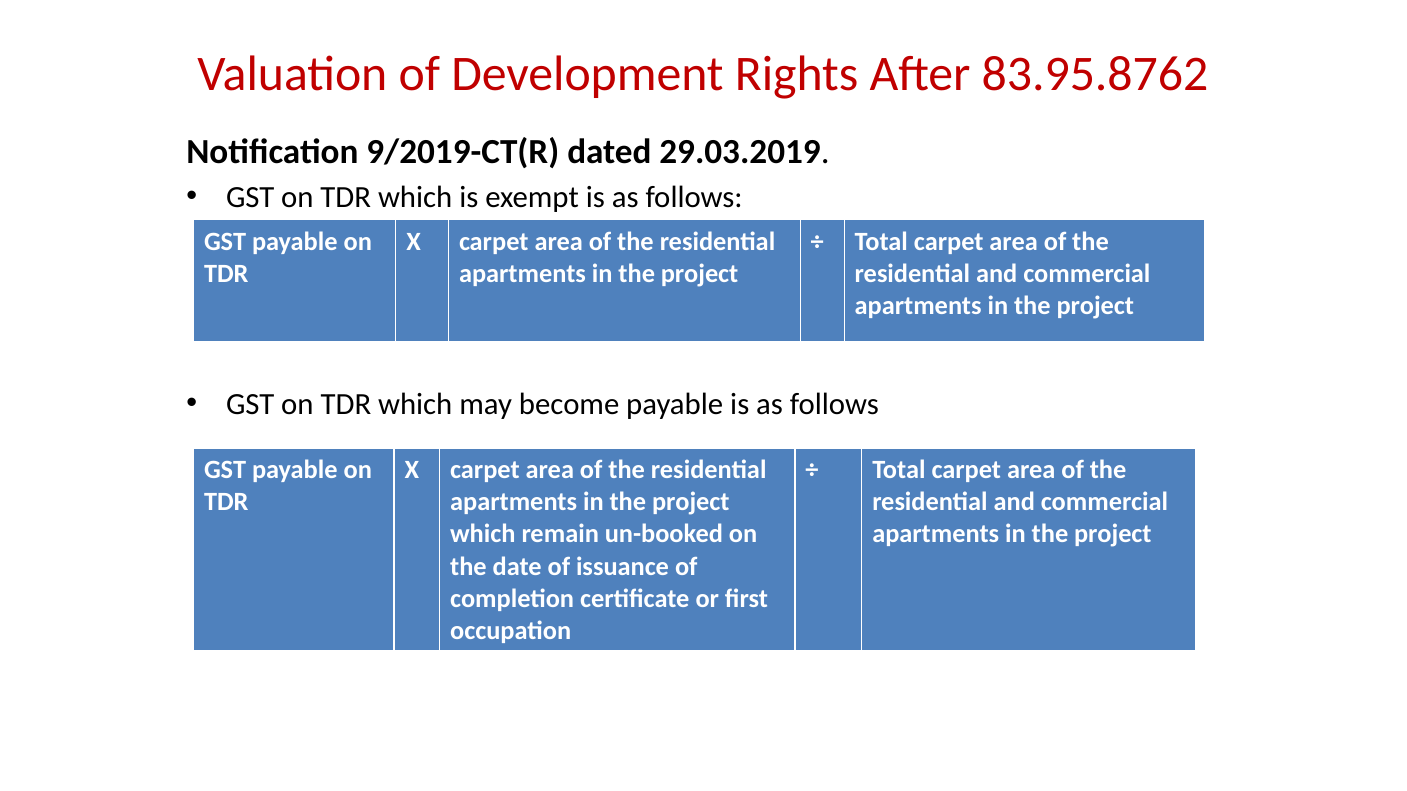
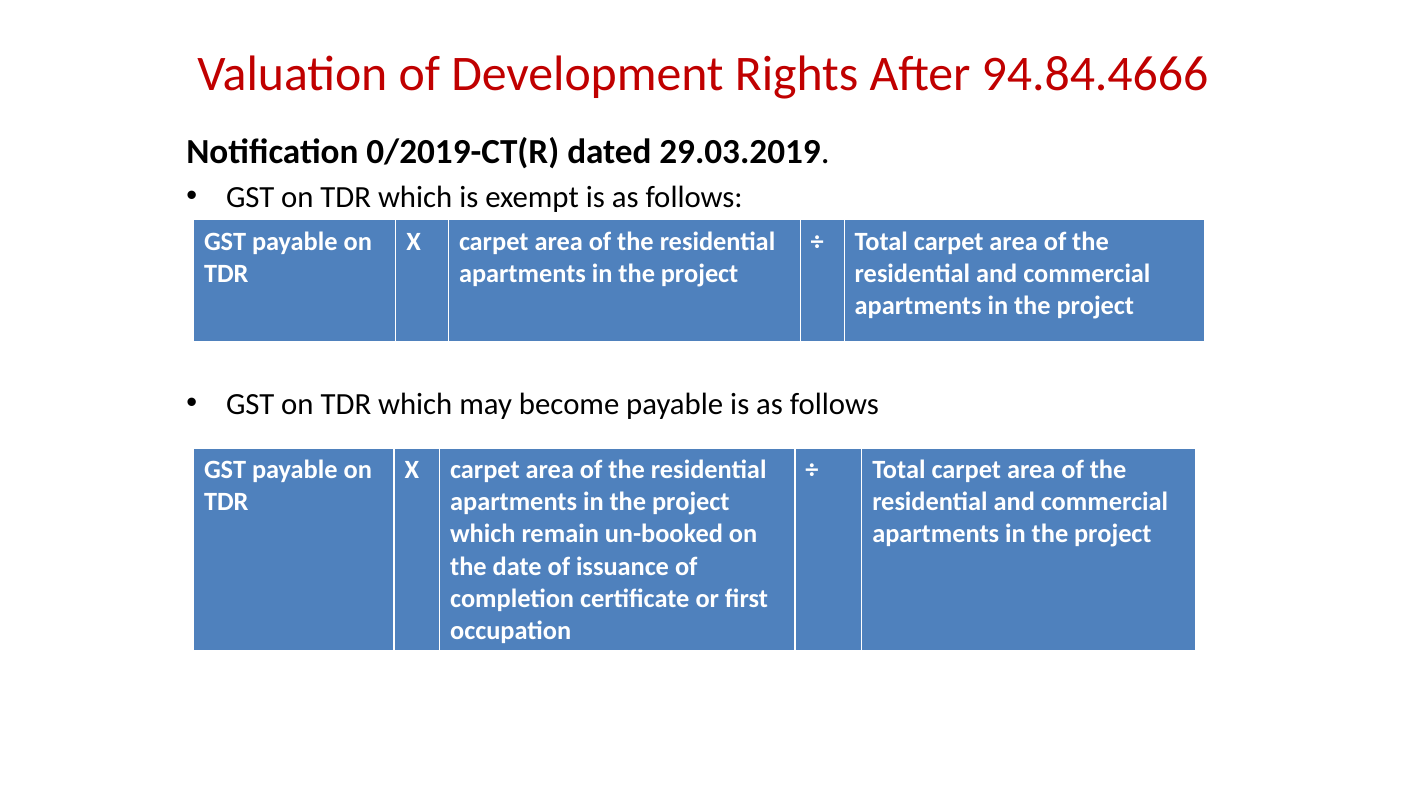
83.95.8762: 83.95.8762 -> 94.84.4666 (1095, 74)
9/2019-CT(R: 9/2019-CT(R -> 0/2019-CT(R (463, 152)
